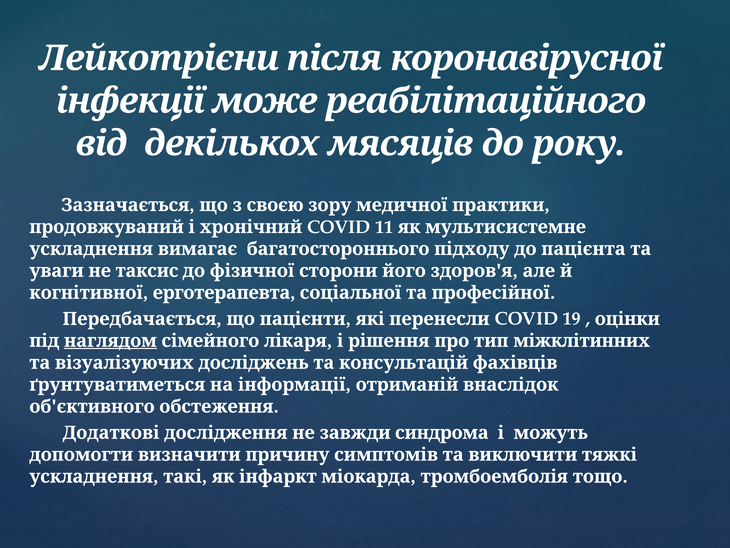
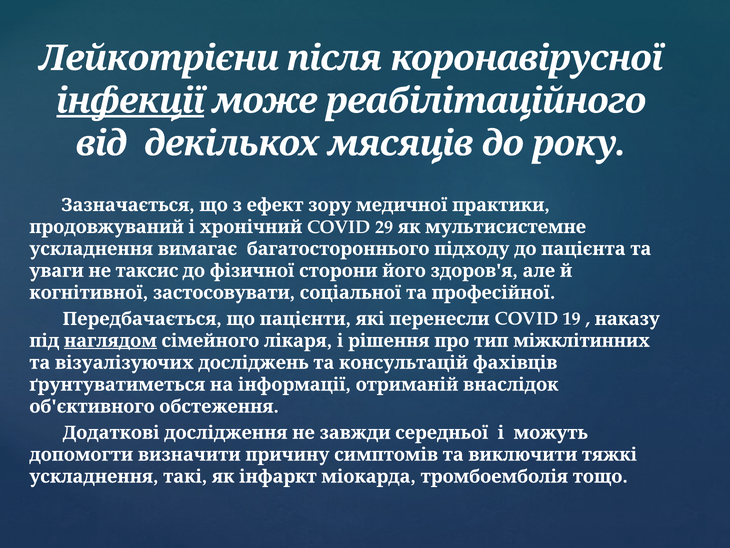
інфекції underline: none -> present (130, 101)
своєю: своєю -> ефект (275, 205)
11: 11 -> 29 (384, 227)
ерготерапевта: ерготерапевта -> застосовувати (224, 292)
оцінки: оцінки -> наказу (627, 319)
синдрома: синдрома -> середньої (442, 432)
